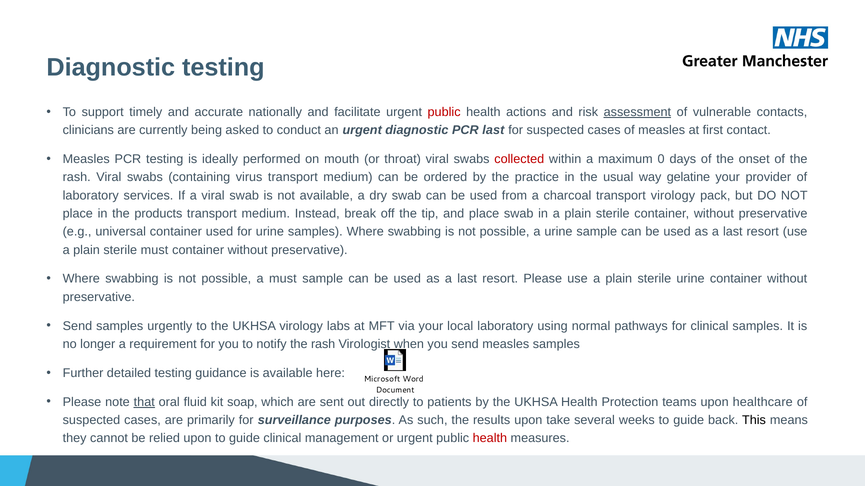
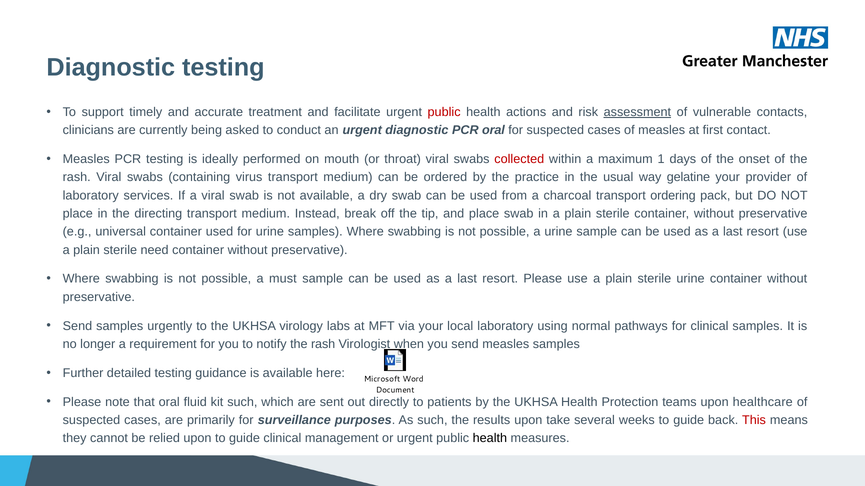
nationally: nationally -> treatment (275, 112)
PCR last: last -> oral (493, 130)
0: 0 -> 1 (661, 159)
transport virology: virology -> ordering (673, 196)
products: products -> directing (158, 214)
sterile must: must -> need (155, 250)
that underline: present -> none (144, 402)
kit soap: soap -> such (242, 402)
This colour: black -> red (754, 421)
health colour: red -> black (490, 439)
